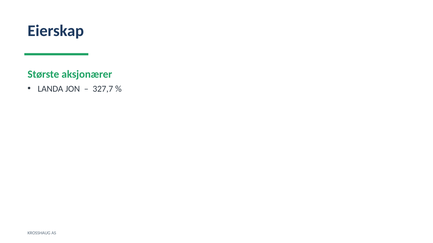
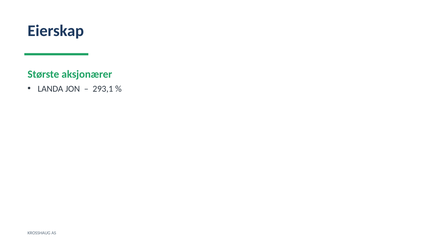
327,7: 327,7 -> 293,1 (103, 89)
